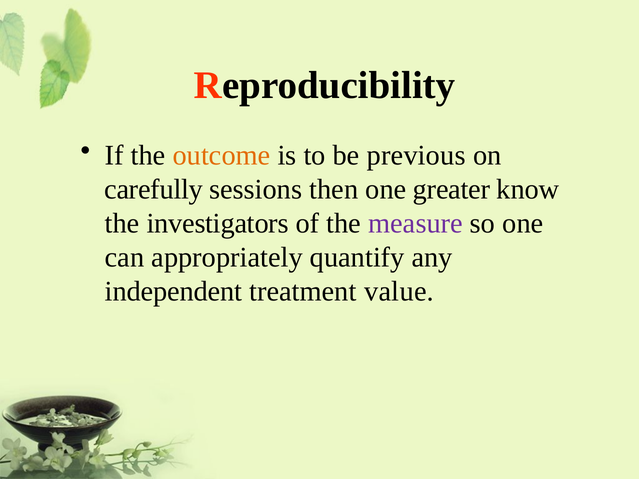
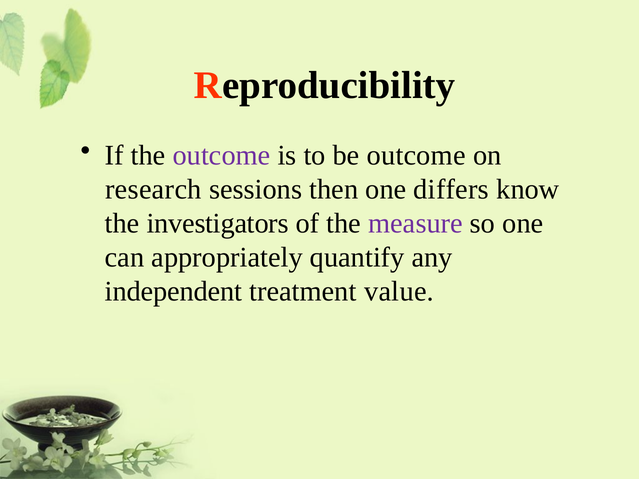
outcome colour: orange -> purple (222, 155)
be previous: previous -> outcome (416, 155)
carefully: carefully -> research (153, 189)
greater: greater -> differs (451, 189)
